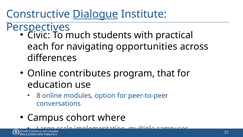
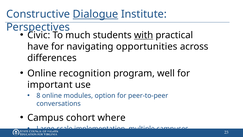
with underline: none -> present (144, 35)
each: each -> have (38, 46)
contributes: contributes -> recognition (85, 73)
that: that -> well (166, 73)
education: education -> important (50, 84)
